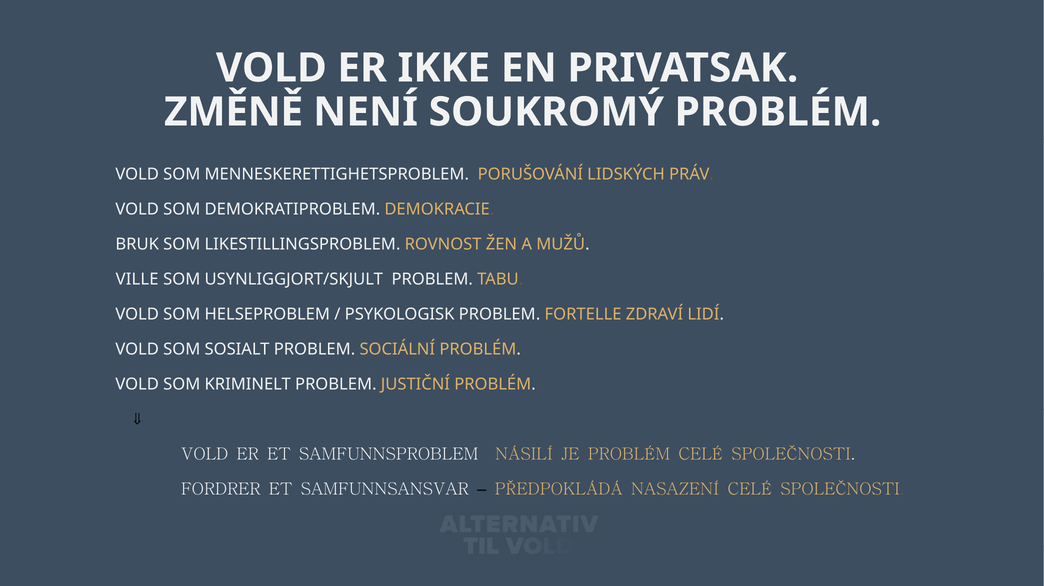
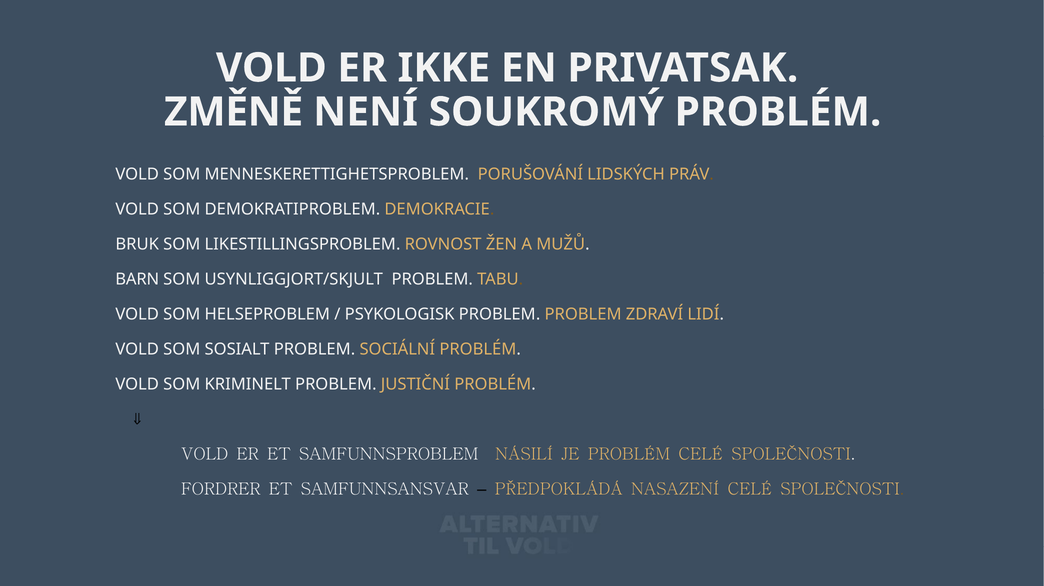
VILLE: VILLE -> BARN (137, 279)
PROBLEM FORTELLE: FORTELLE -> PROBLEM (583, 314)
